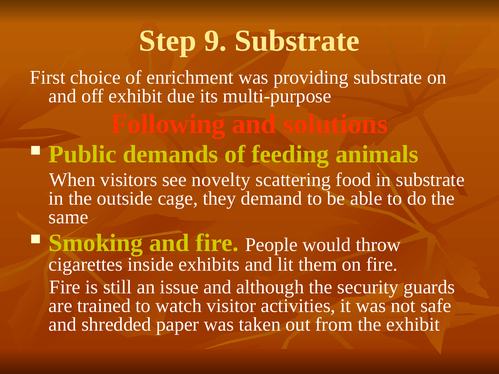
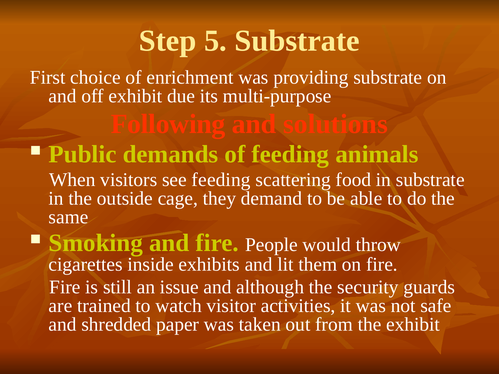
9: 9 -> 5 (215, 41)
see novelty: novelty -> feeding (221, 180)
